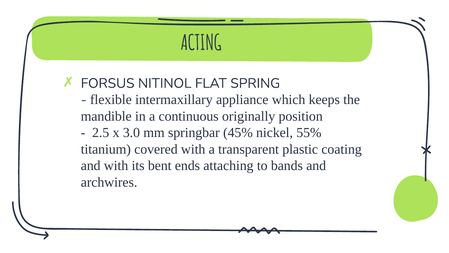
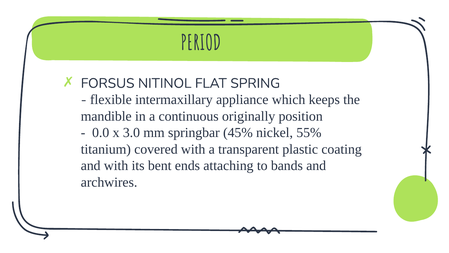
ACTING: ACTING -> PERIOD (201, 43)
2.5: 2.5 -> 0.0 (101, 133)
